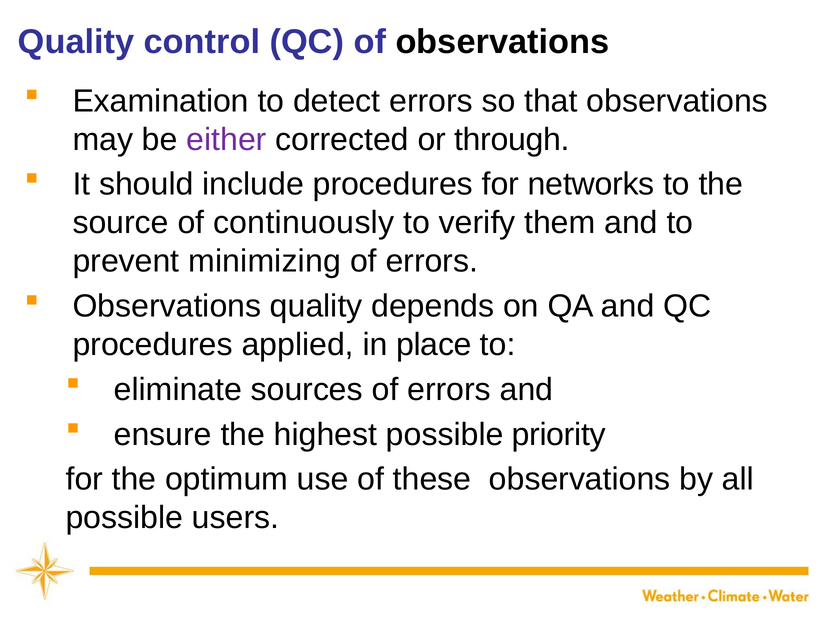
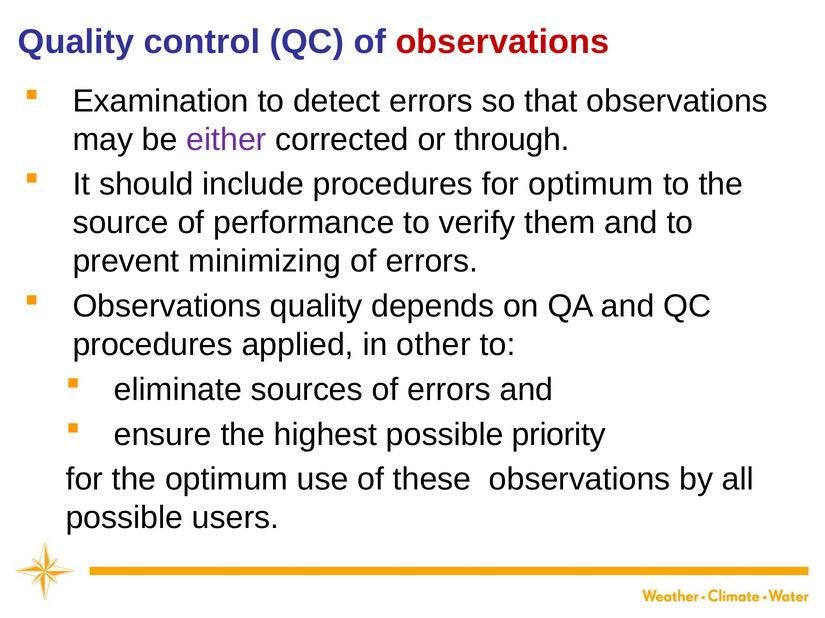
observations colour: black -> red (502, 42)
for networks: networks -> optimum (591, 185)
continuously: continuously -> performance (304, 223)
place: place -> other (434, 345)
